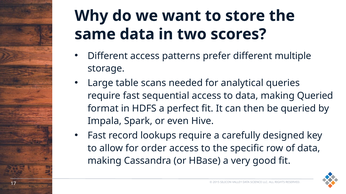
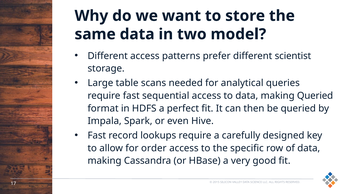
scores: scores -> model (238, 34)
multiple: multiple -> scientist (293, 56)
